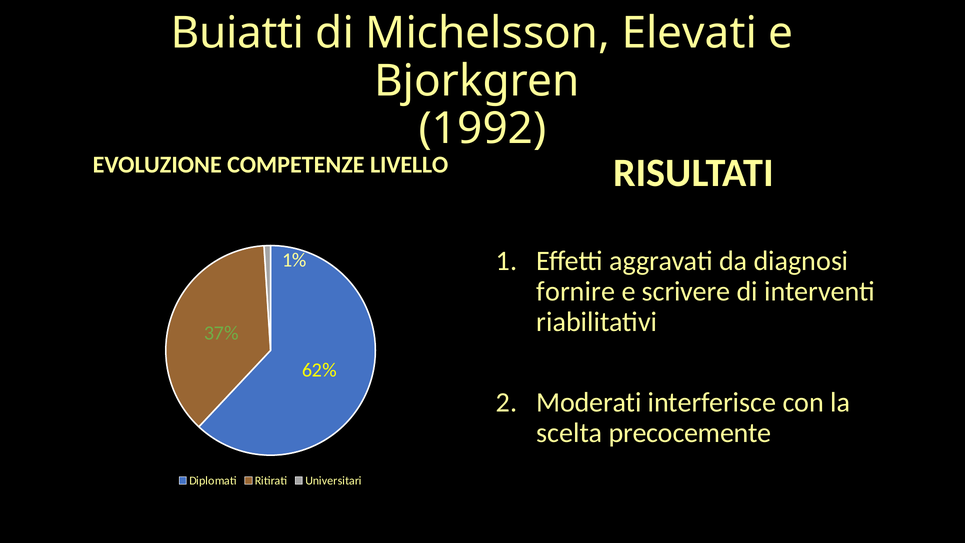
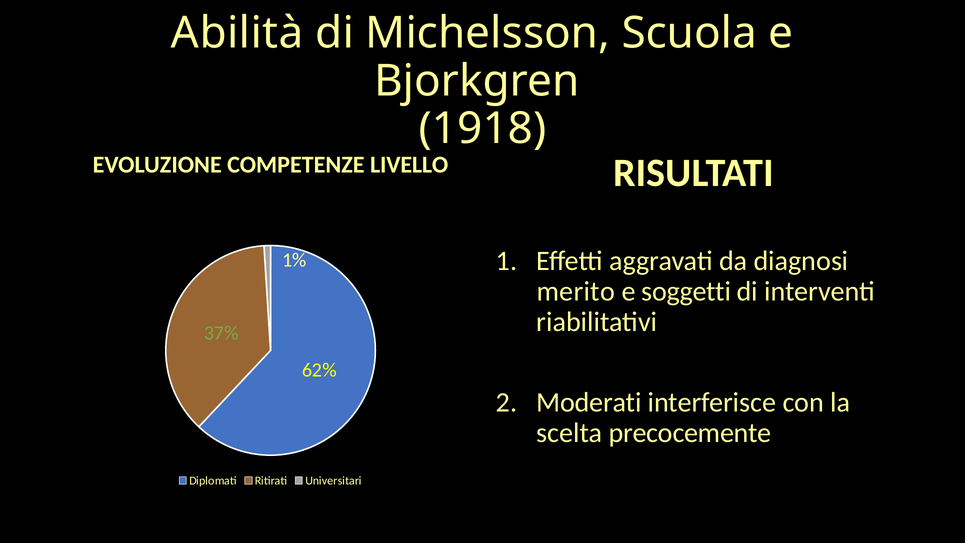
Buiatti: Buiatti -> Abilità (237, 33)
Elevati: Elevati -> Scuola (689, 33)
1992: 1992 -> 1918 (483, 129)
fornire: fornire -> merito (576, 291)
scrivere: scrivere -> soggetti (686, 291)
